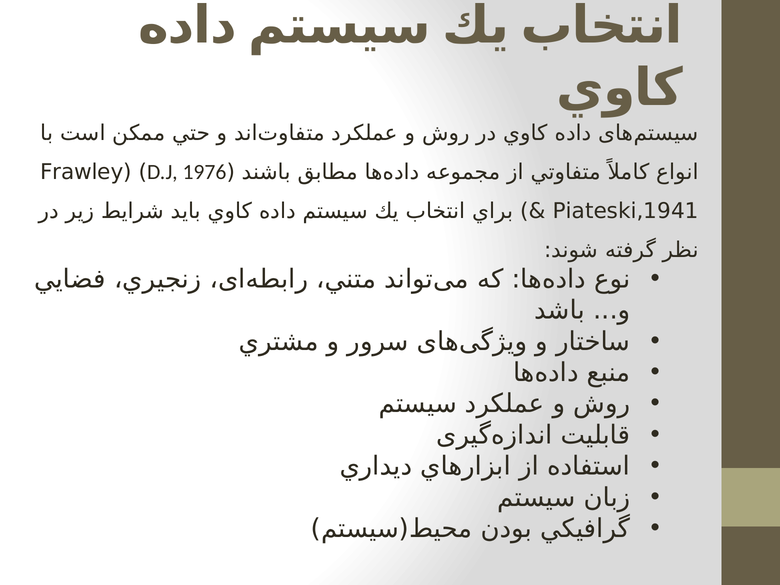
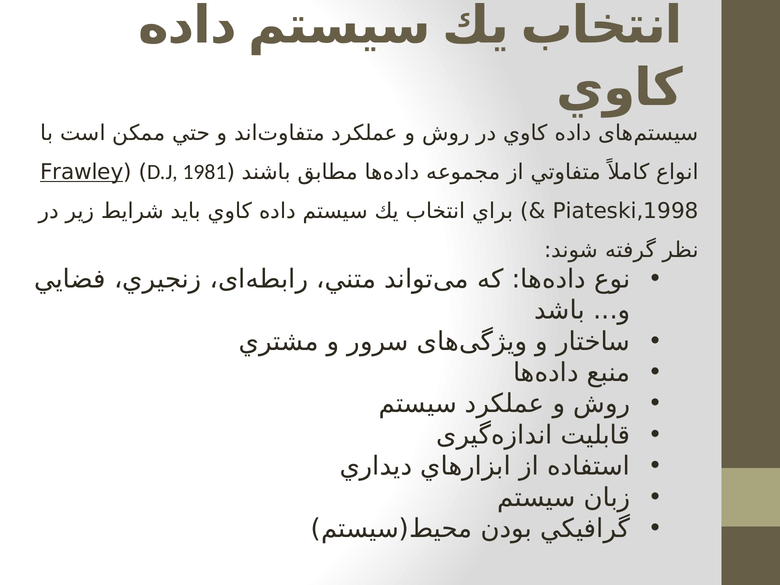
Frawley underline: none -> present (82, 172)
1976: 1976 -> 1981 (204, 172)
Piateski,1941: Piateski,1941 -> Piateski,1998 (626, 211)
